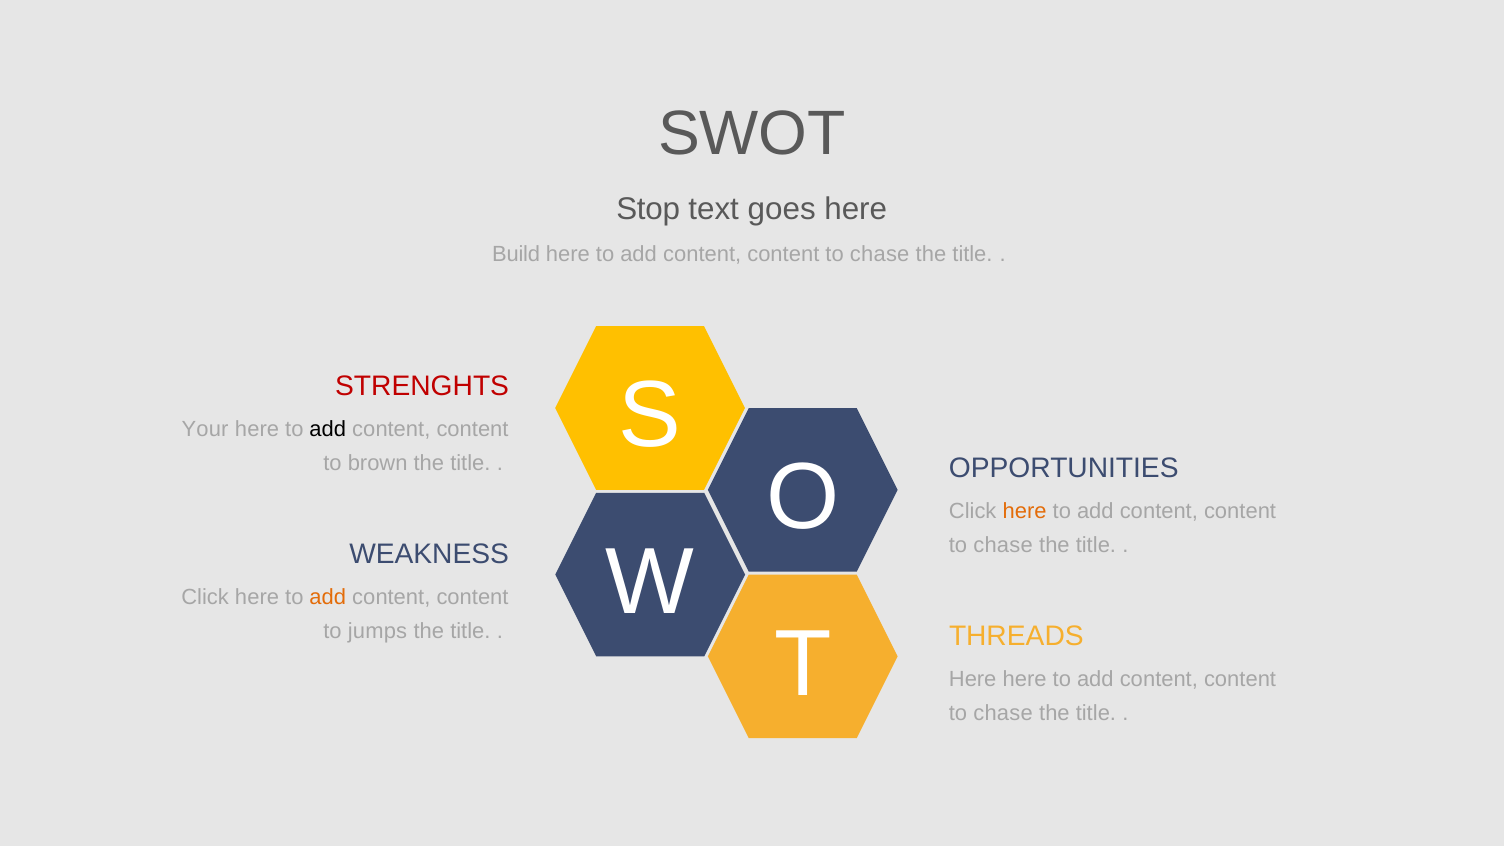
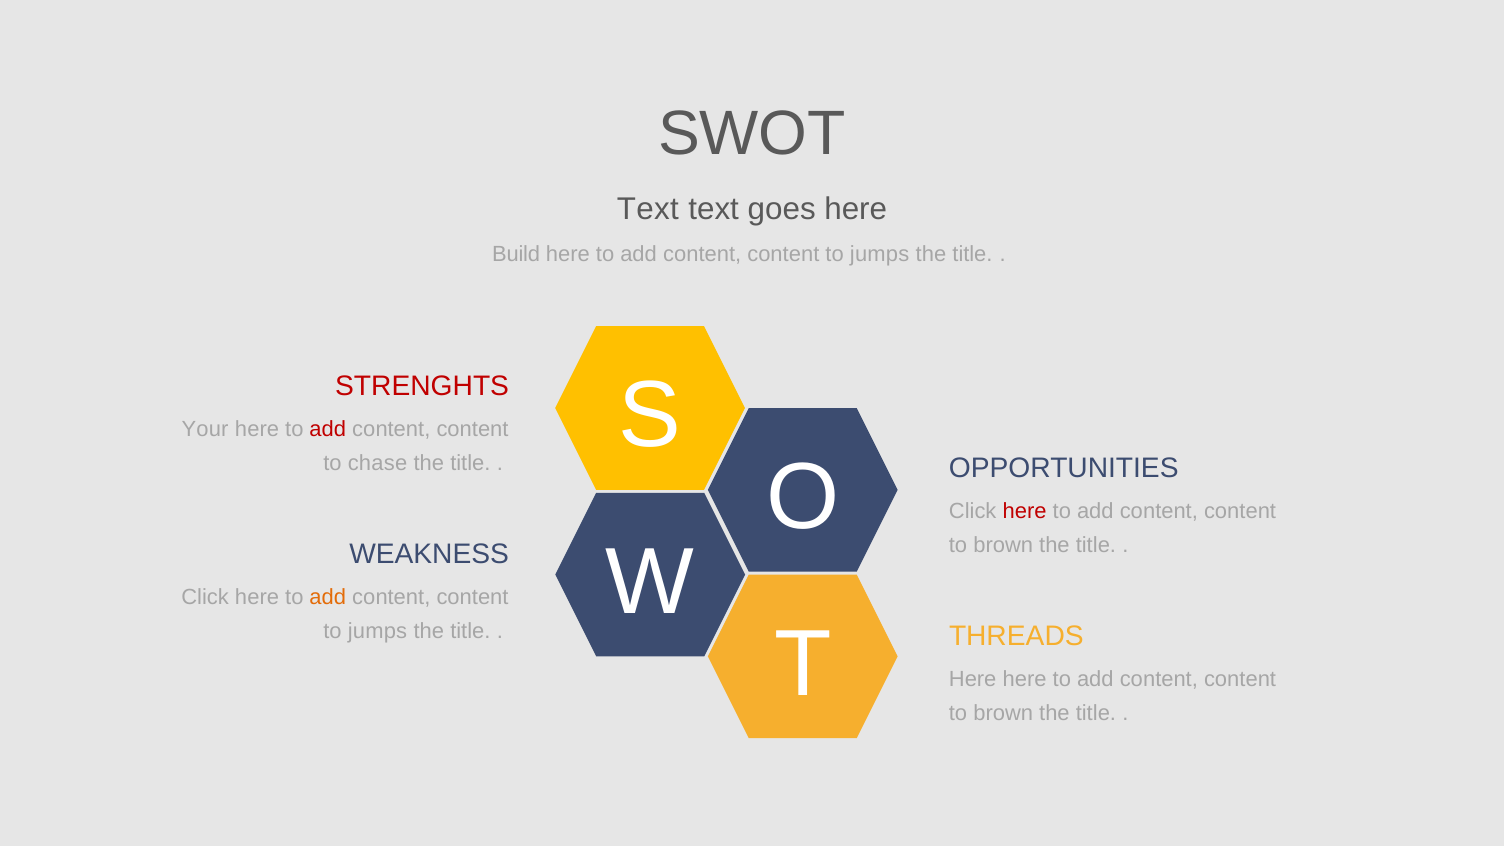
Stop: Stop -> Text (648, 209)
chase: chase -> jumps (880, 254)
add colour: black -> red (328, 429)
brown: brown -> chase (378, 463)
here colour: orange -> red (1025, 511)
chase: chase -> brown (1003, 545)
chase: chase -> brown (1003, 713)
